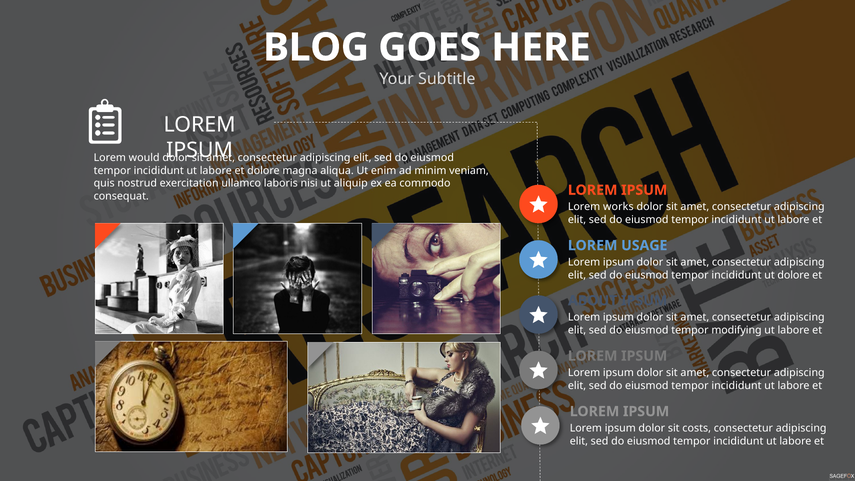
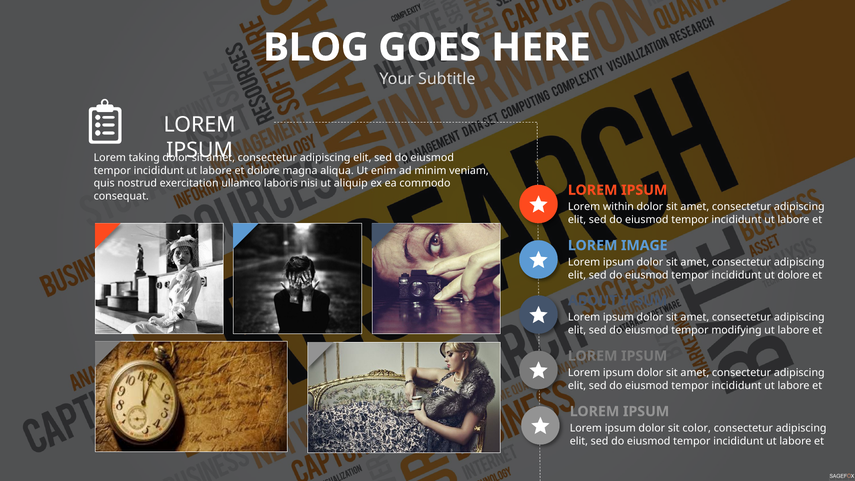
would: would -> taking (144, 158)
works: works -> within (618, 207)
USAGE: USAGE -> IMAGE (644, 245)
costs: costs -> color (697, 428)
